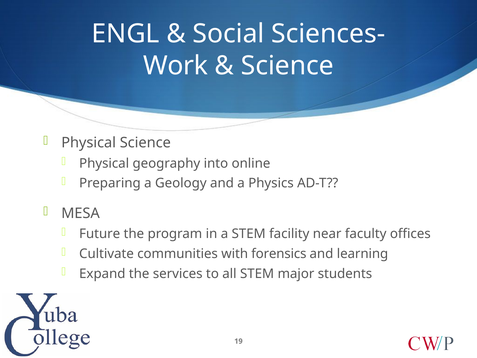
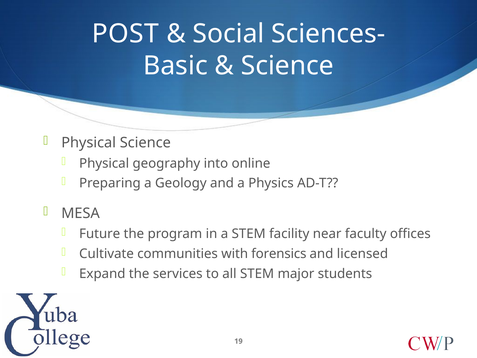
ENGL: ENGL -> POST (125, 34)
Work: Work -> Basic (175, 66)
learning: learning -> licensed (362, 254)
